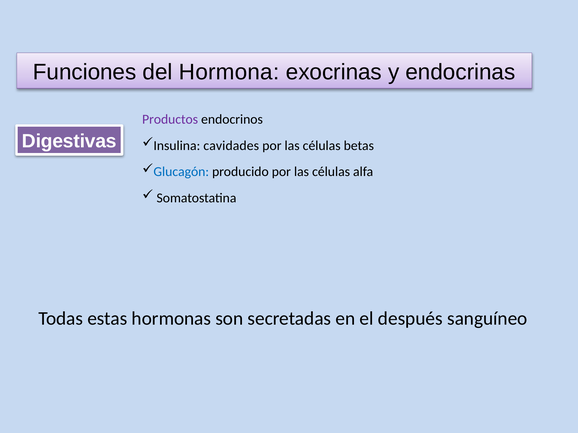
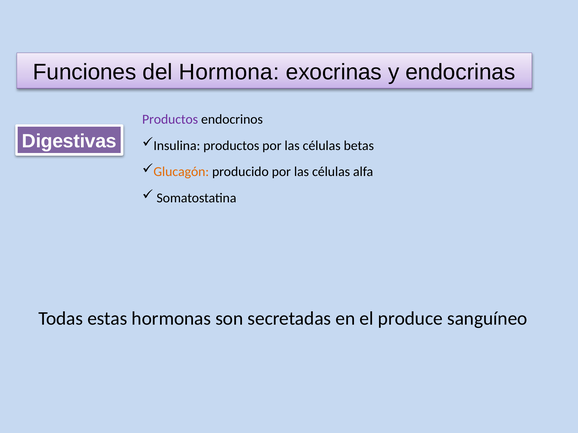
Insulina cavidades: cavidades -> productos (231, 146)
Glucagón colour: blue -> orange (181, 172)
después: después -> produce (410, 319)
